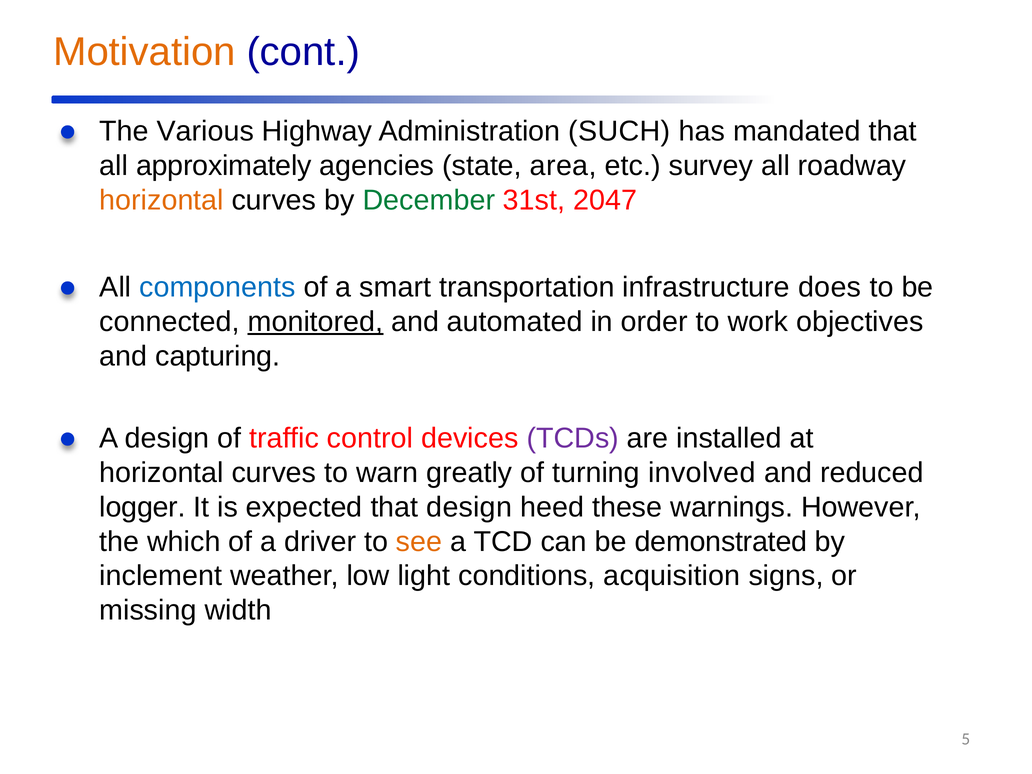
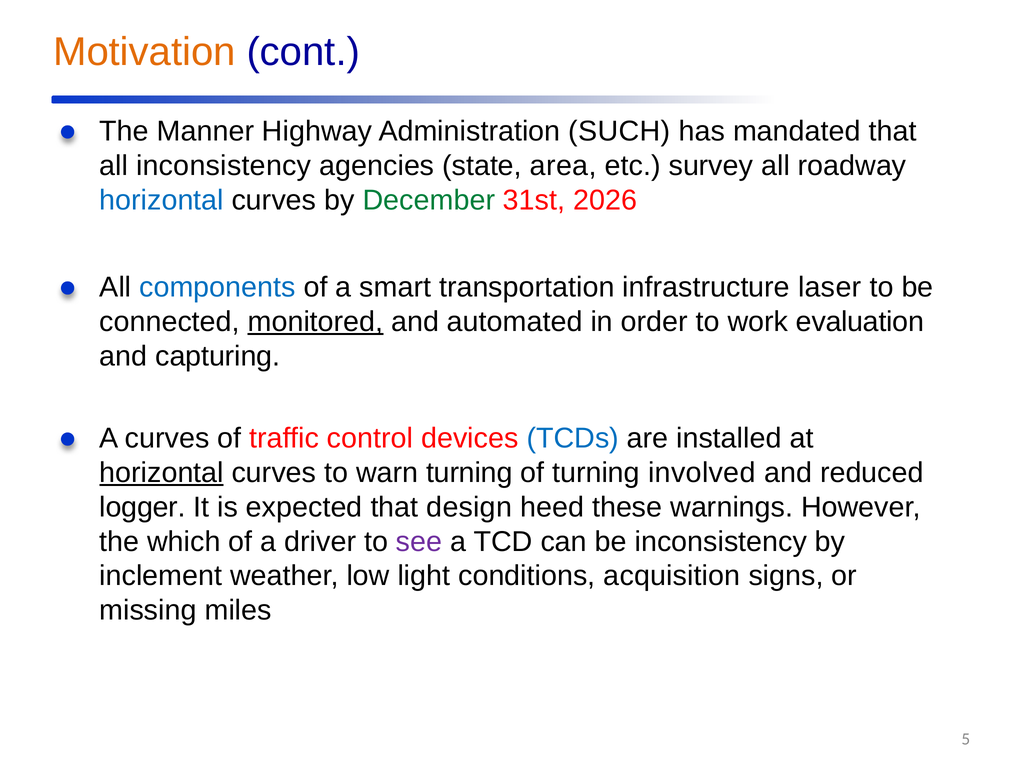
Various: Various -> Manner (205, 131)
all approximately: approximately -> inconsistency (224, 166)
horizontal colour: orange -> blue (162, 200)
2047: 2047 -> 2026 (605, 200)
does: does -> laser (830, 287)
objectives: objectives -> evaluation (860, 322)
A design: design -> curves (167, 438)
TCDs colour: purple -> blue (573, 438)
horizontal underline: none -> present (162, 473)
warn greatly: greatly -> turning (469, 473)
see colour: orange -> purple (419, 542)
be demonstrated: demonstrated -> inconsistency (721, 542)
width: width -> miles (238, 610)
